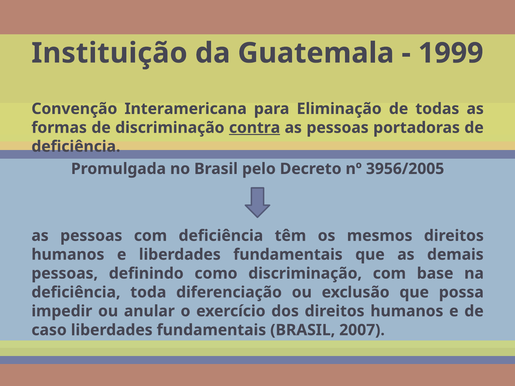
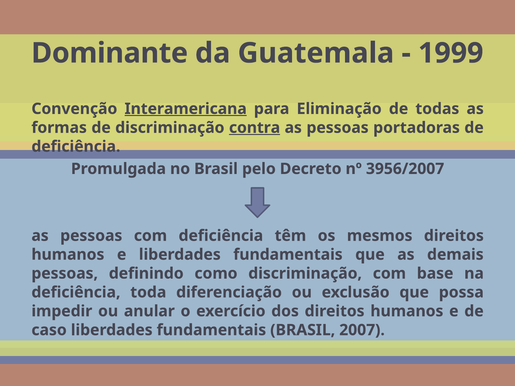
Instituição: Instituição -> Dominante (110, 53)
Interamericana underline: none -> present (186, 109)
3956/2005: 3956/2005 -> 3956/2007 (405, 169)
